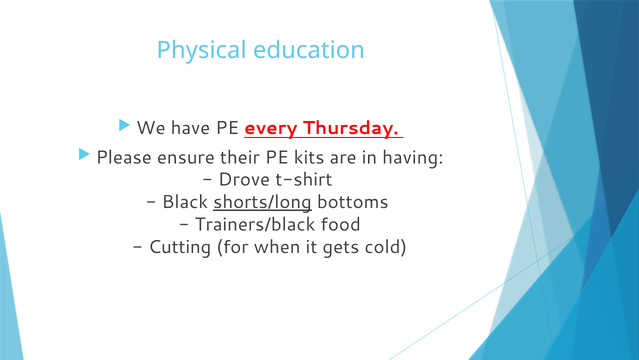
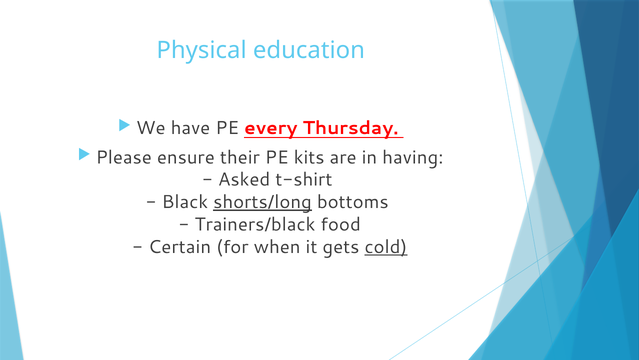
Drove: Drove -> Asked (244, 180)
Cutting: Cutting -> Certain (180, 247)
cold underline: none -> present (386, 247)
